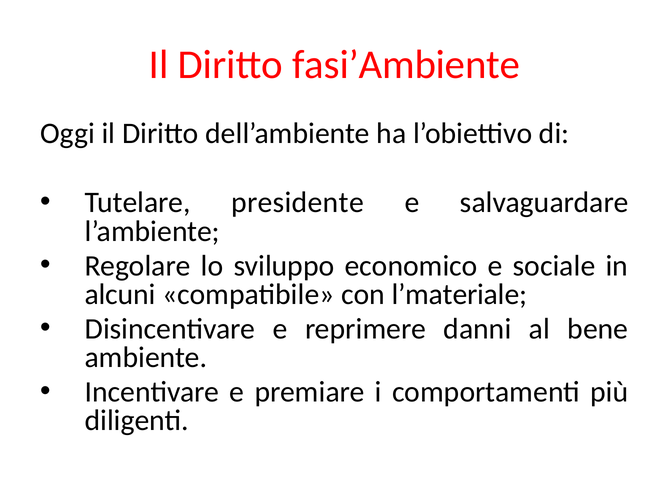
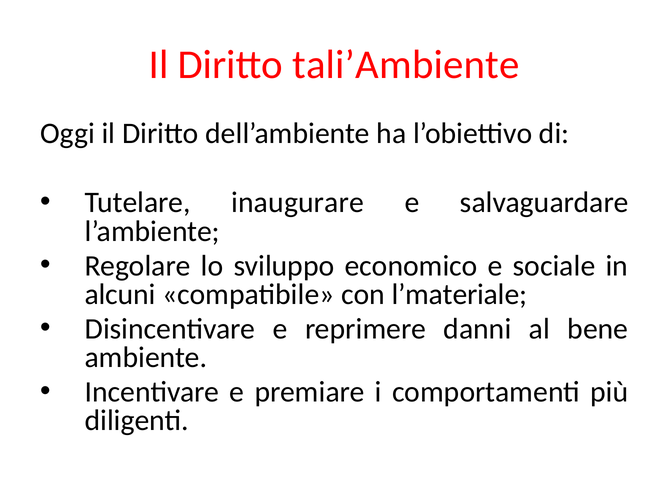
fasi’Ambiente: fasi’Ambiente -> tali’Ambiente (406, 65)
presidente: presidente -> inaugurare (298, 203)
